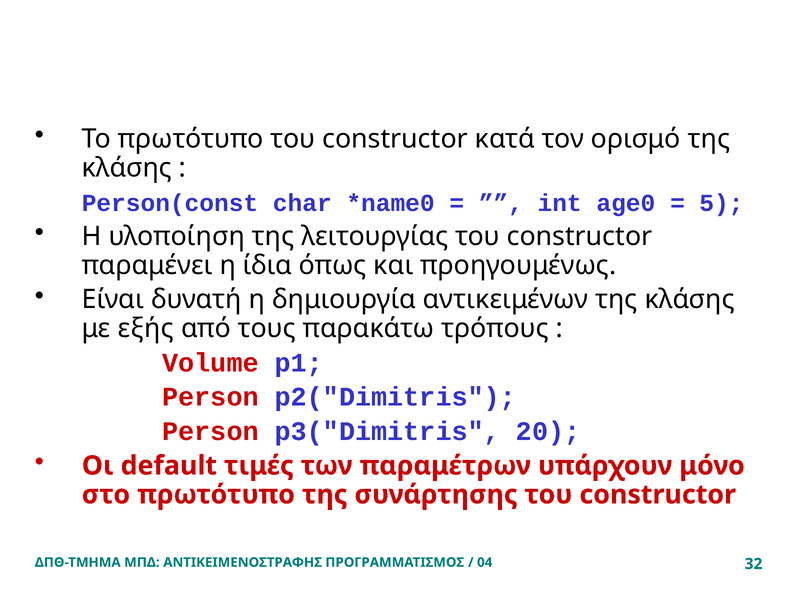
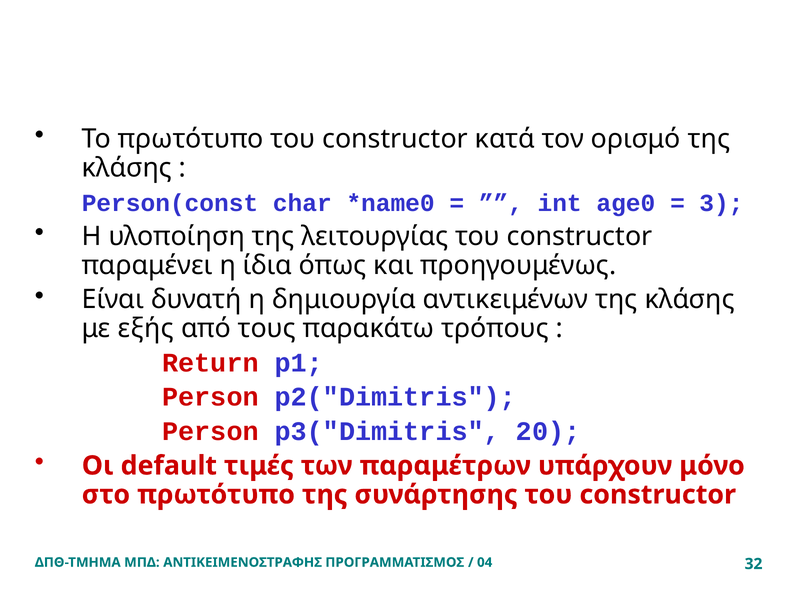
5: 5 -> 3 (721, 203)
Volume: Volume -> Return (210, 363)
